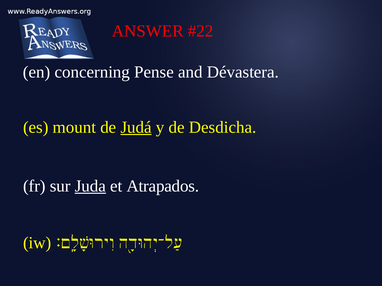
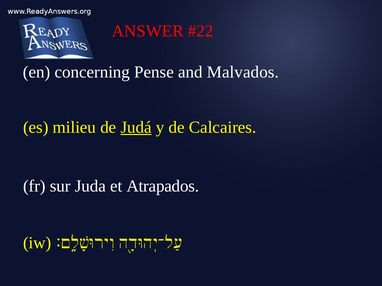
Dévastera: Dévastera -> Malvados (243, 72)
mount: mount -> milieu (74, 128)
Desdicha: Desdicha -> Calcaires (223, 128)
Juda underline: present -> none (90, 186)
